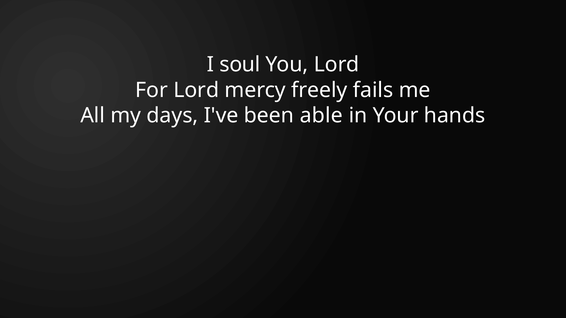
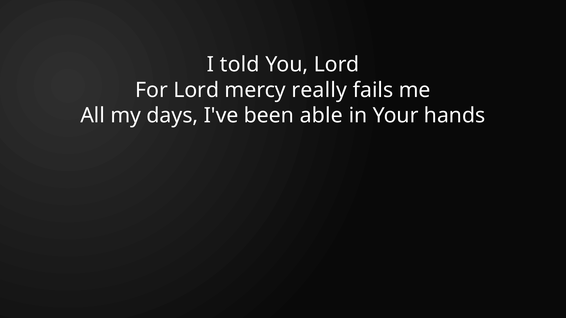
soul: soul -> told (240, 65)
freely: freely -> really (319, 90)
